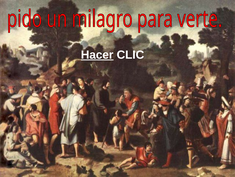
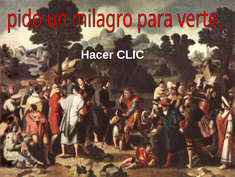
Hacer underline: present -> none (97, 55)
